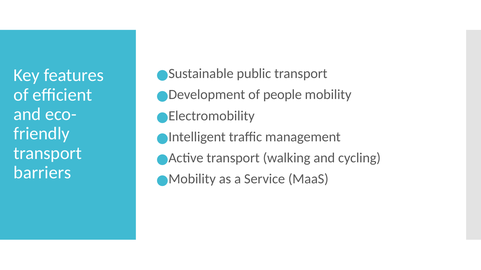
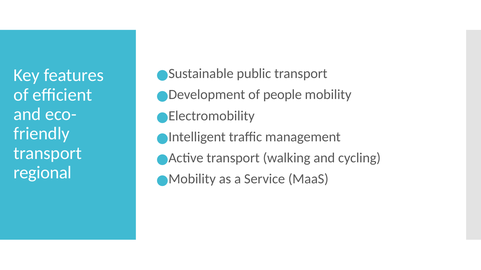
barriers: barriers -> regional (43, 173)
